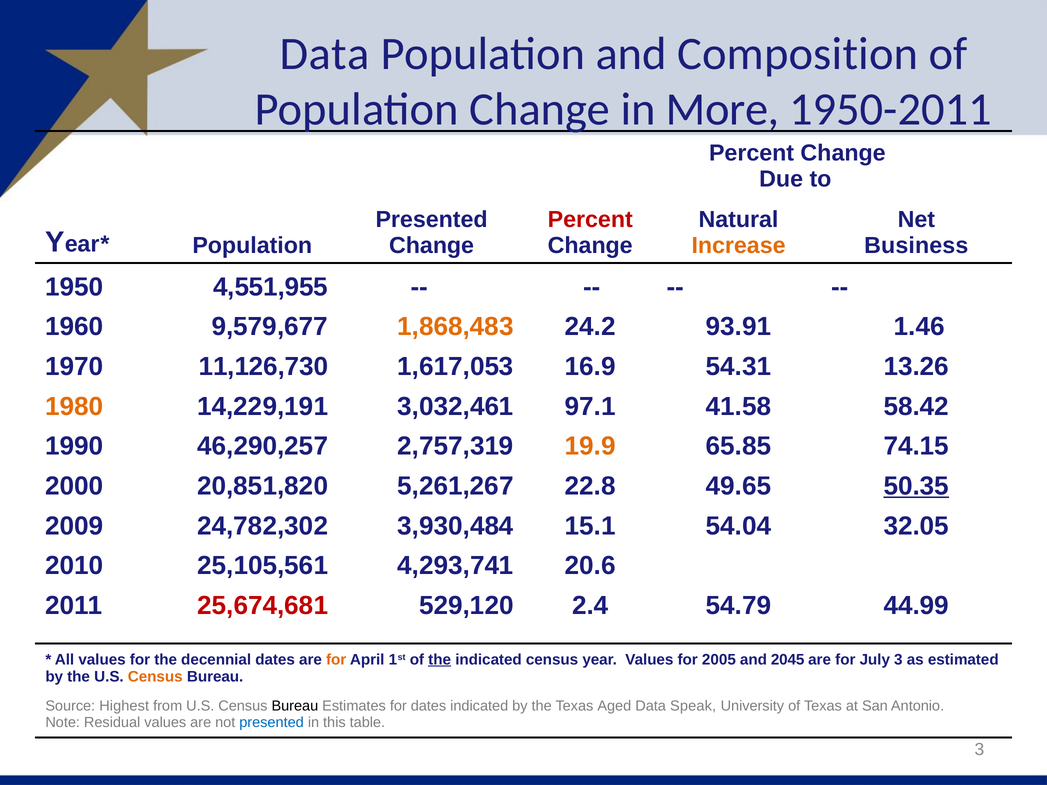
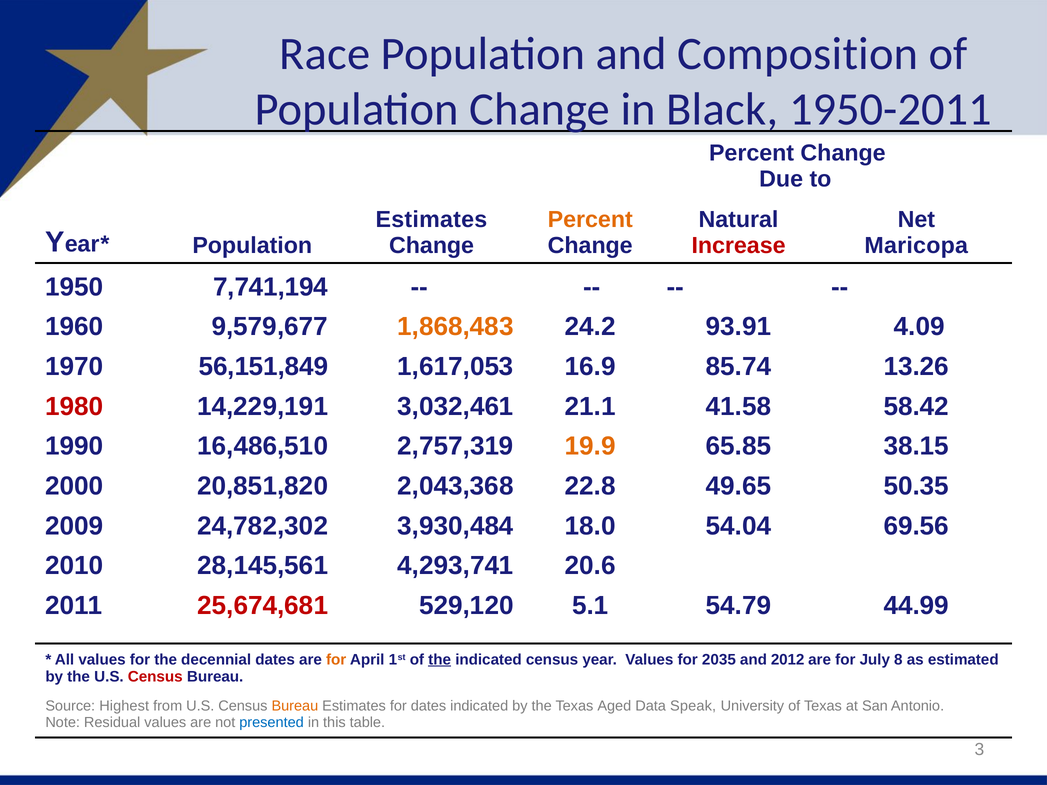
Data: Data -> Race (325, 54)
More: More -> Black (722, 110)
Presented: Presented -> Estimates (431, 220)
Percent colour: red -> orange (590, 220)
Increase colour: orange -> red (739, 245)
Business: Business -> Maricopa (916, 245)
4,551,955: 4,551,955 -> 7,741,194 (271, 287)
1.46: 1.46 -> 4.09 (919, 327)
11,126,730: 11,126,730 -> 56,151,849 (263, 367)
54.31: 54.31 -> 85.74 (738, 367)
1980 colour: orange -> red (74, 407)
97.1: 97.1 -> 21.1 (590, 407)
46,290,257: 46,290,257 -> 16,486,510 (263, 446)
74.15: 74.15 -> 38.15 (916, 446)
5,261,267: 5,261,267 -> 2,043,368 (455, 486)
50.35 underline: present -> none (916, 486)
15.1: 15.1 -> 18.0 (590, 526)
32.05: 32.05 -> 69.56 (916, 526)
25,105,561: 25,105,561 -> 28,145,561 (263, 566)
2.4: 2.4 -> 5.1 (590, 606)
2005: 2005 -> 2035 (719, 660)
2045: 2045 -> 2012 (788, 660)
July 3: 3 -> 8 (898, 660)
Census colour: orange -> red (155, 677)
Bureau colour: black -> orange (295, 706)
